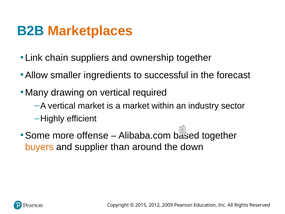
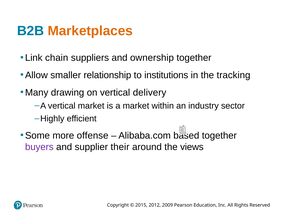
ingredients: ingredients -> relationship (107, 75)
successful: successful -> institutions (166, 75)
forecast: forecast -> tracking (234, 75)
required: required -> delivery (150, 92)
buyers colour: orange -> purple (39, 147)
than: than -> their (120, 147)
down: down -> views (192, 147)
